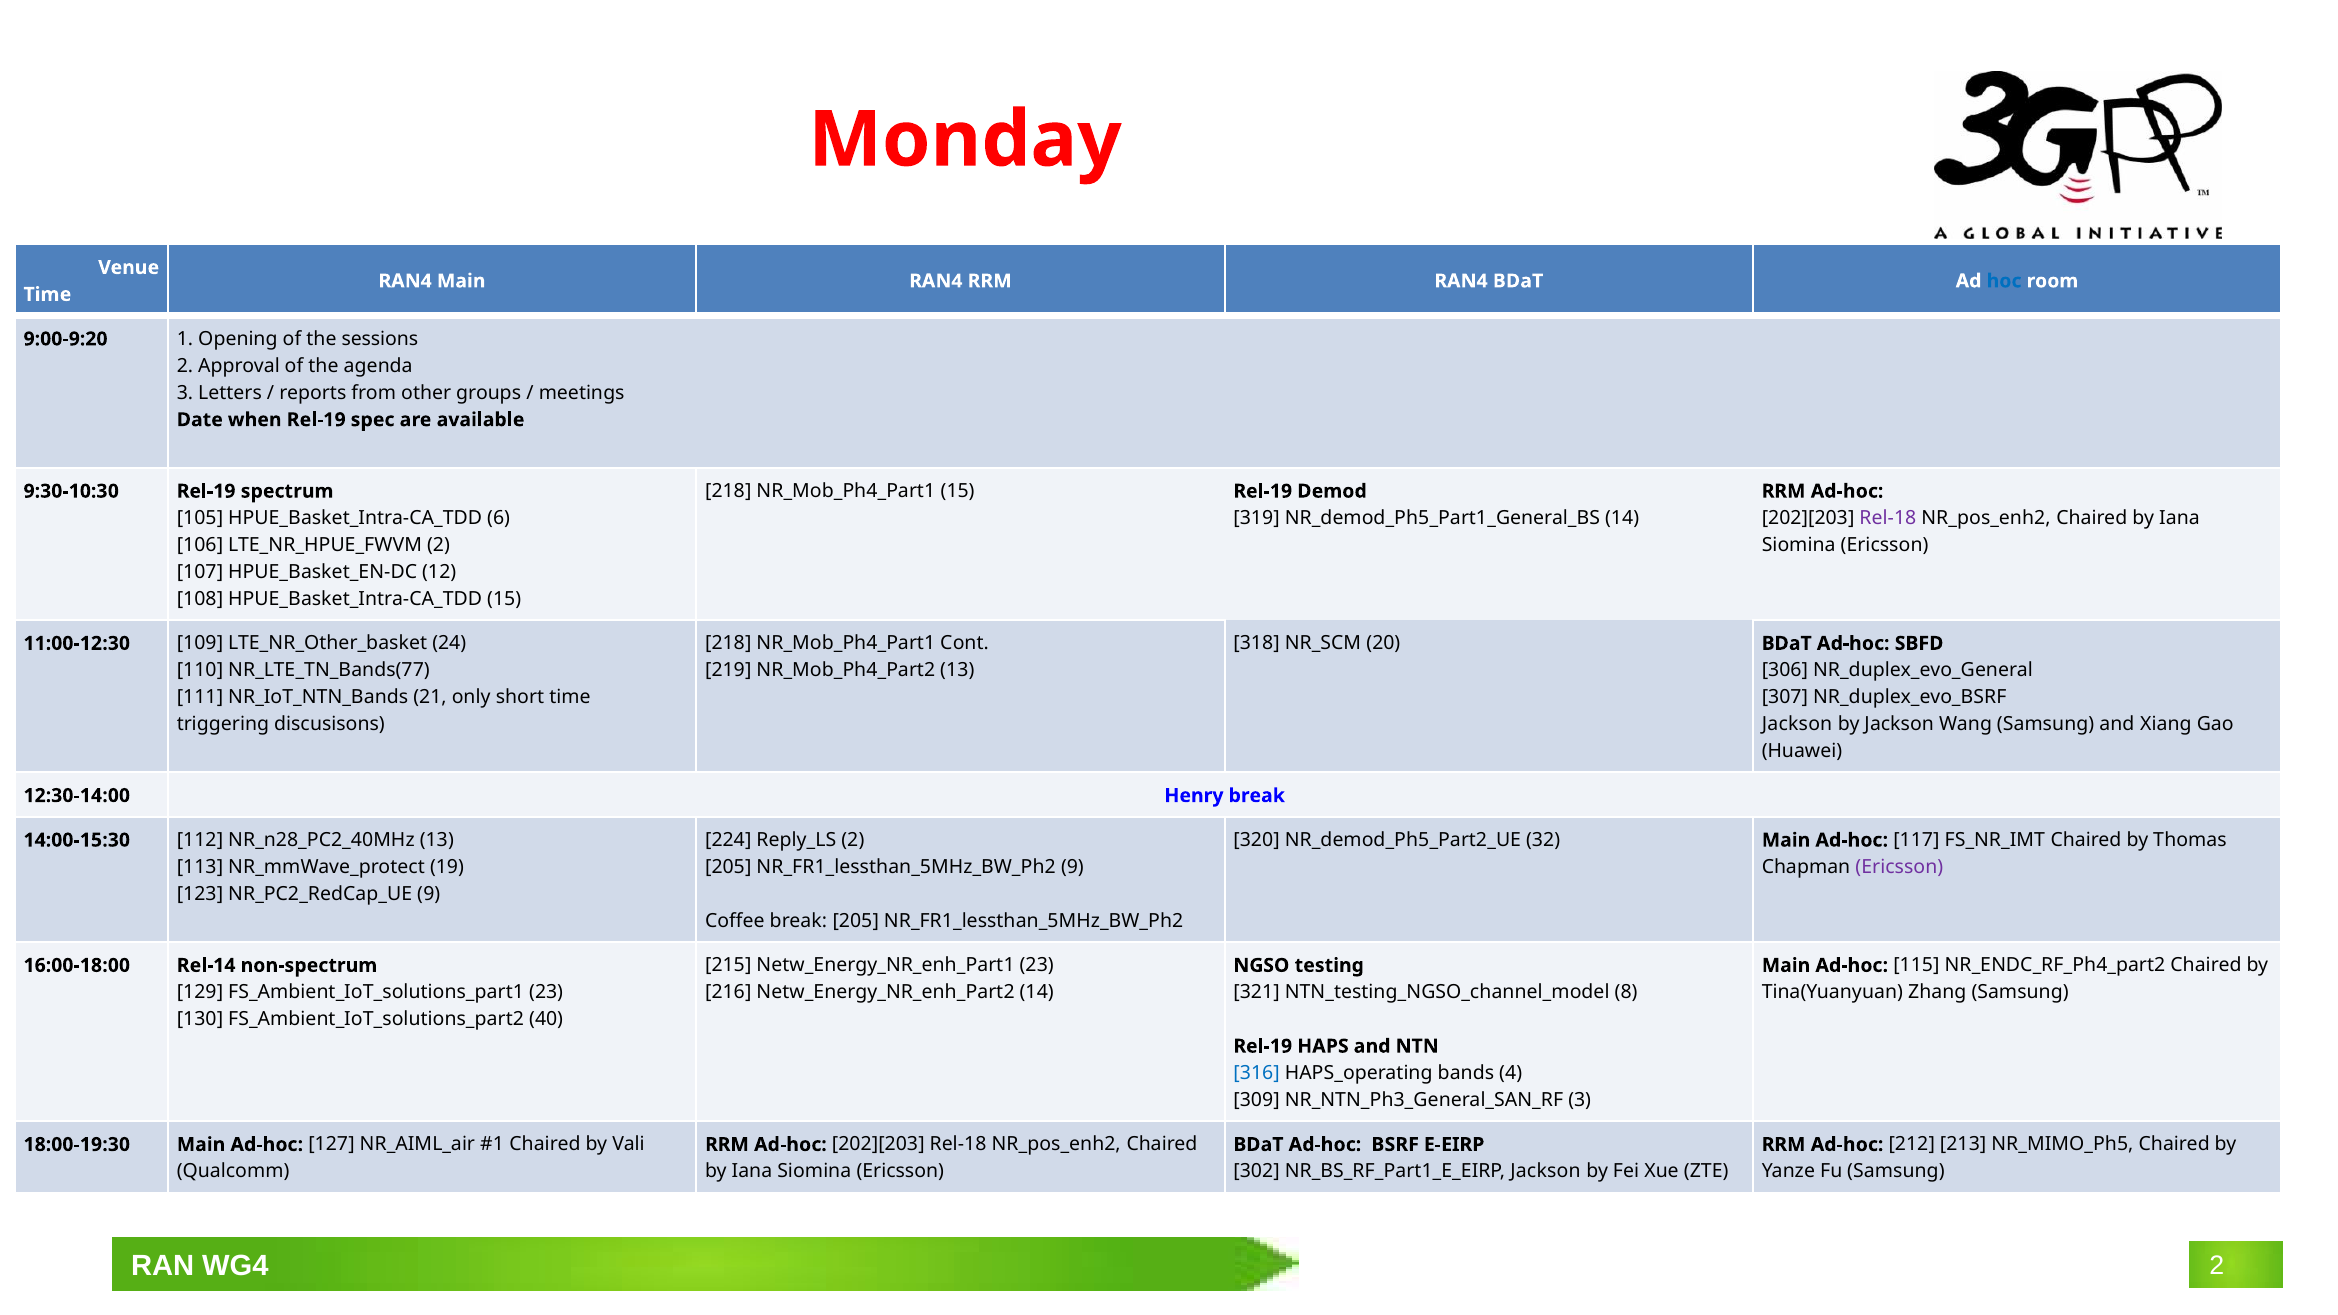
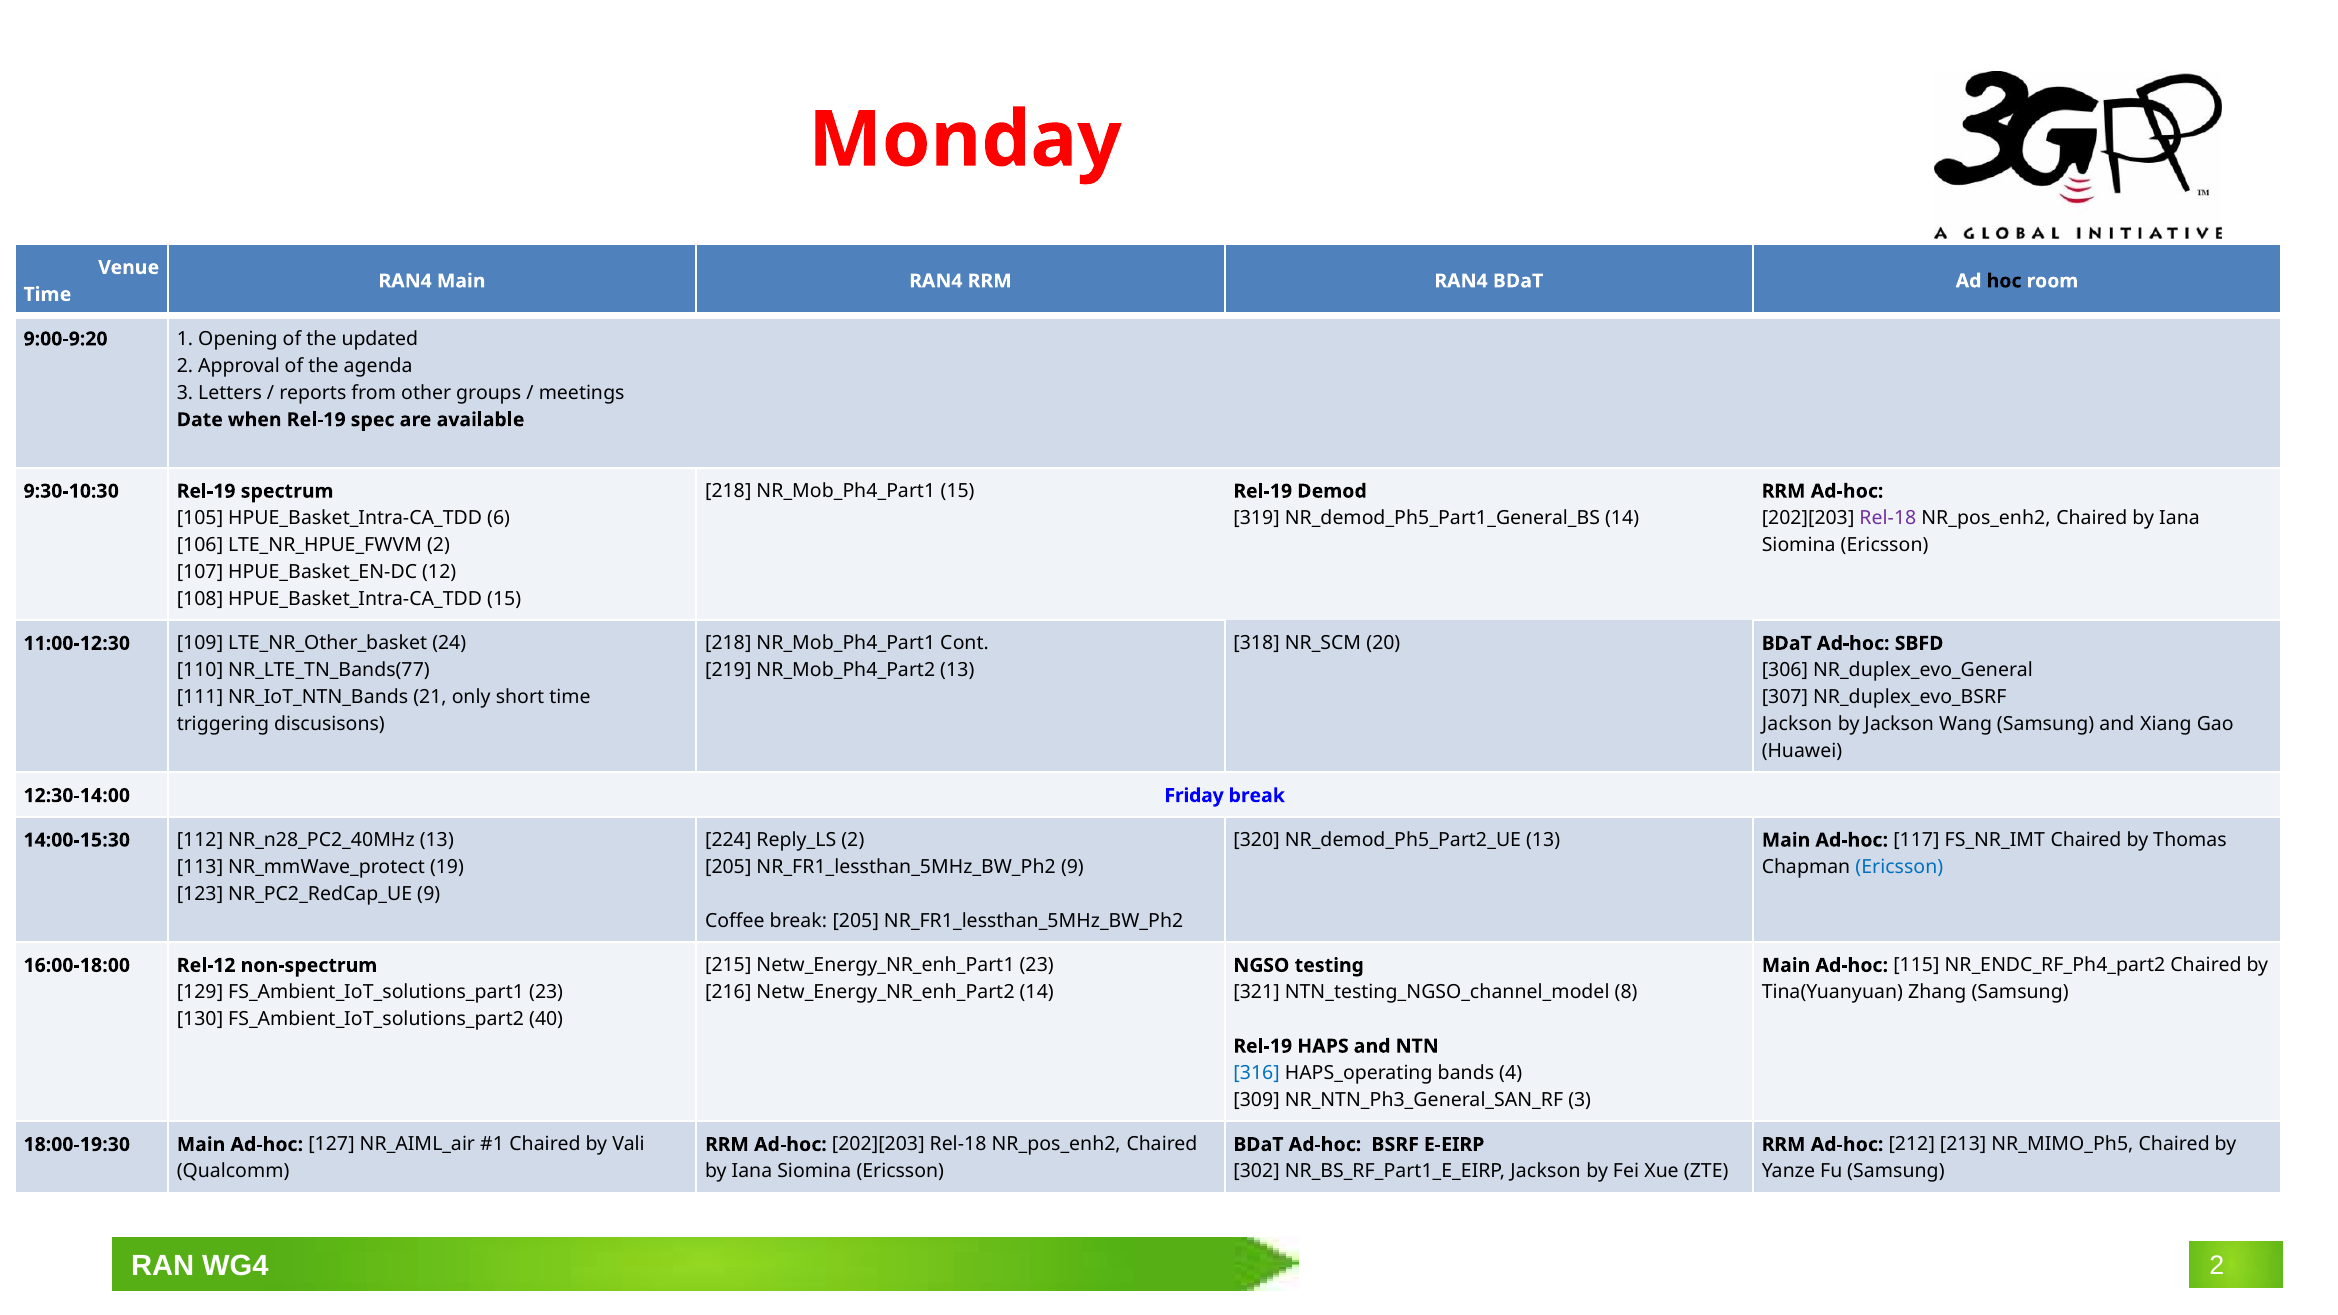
hoc colour: blue -> black (2004, 281)
sessions: sessions -> updated (380, 339)
Henry: Henry -> Friday (1194, 796)
32: 32 -> 13 (1543, 840)
Ericsson colour: purple -> blue (1899, 867)
Rel-14: Rel-14 -> Rel-12 (206, 966)
